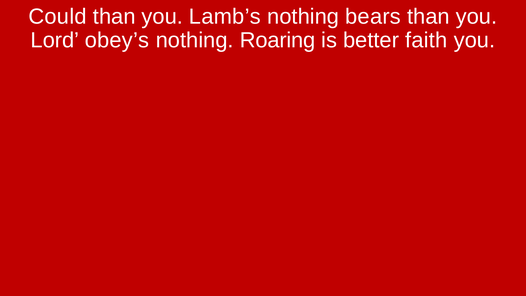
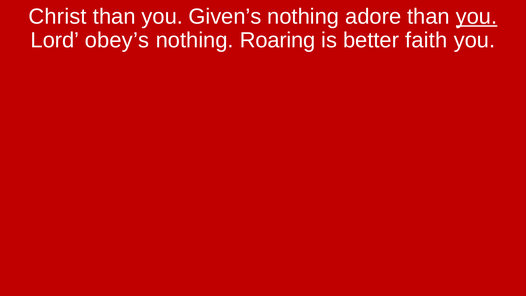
Could: Could -> Christ (58, 17)
Lamb’s: Lamb’s -> Given’s (225, 17)
bears: bears -> adore (373, 17)
you underline: none -> present (477, 17)
